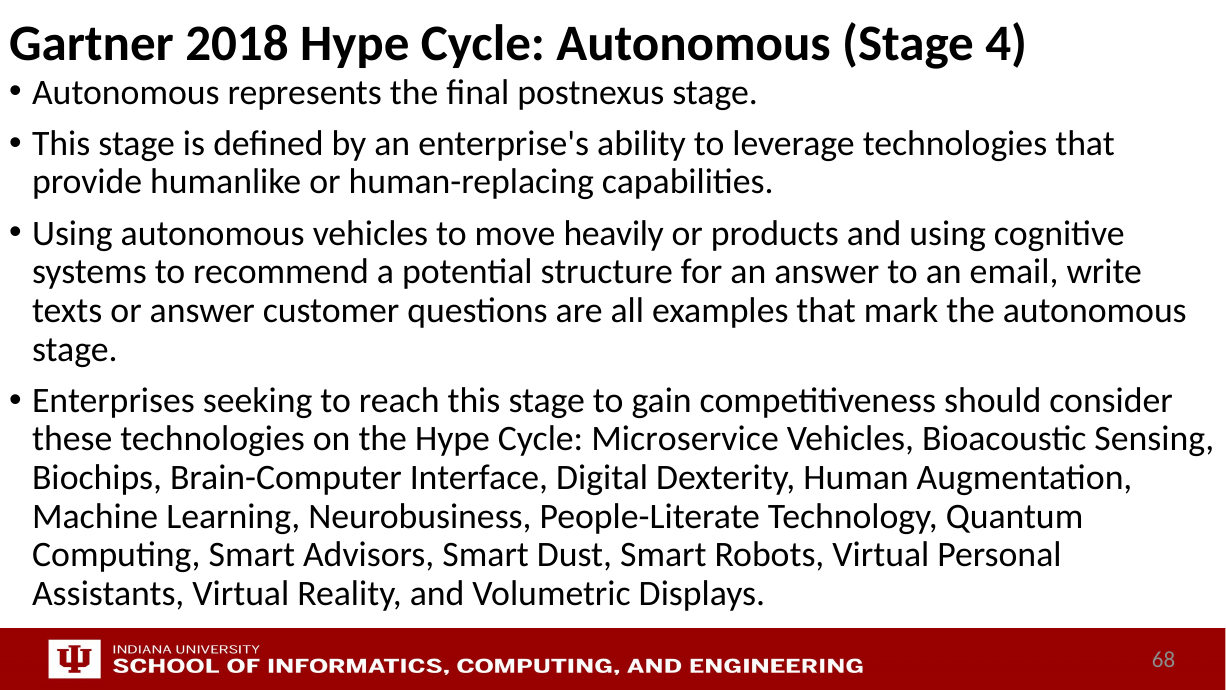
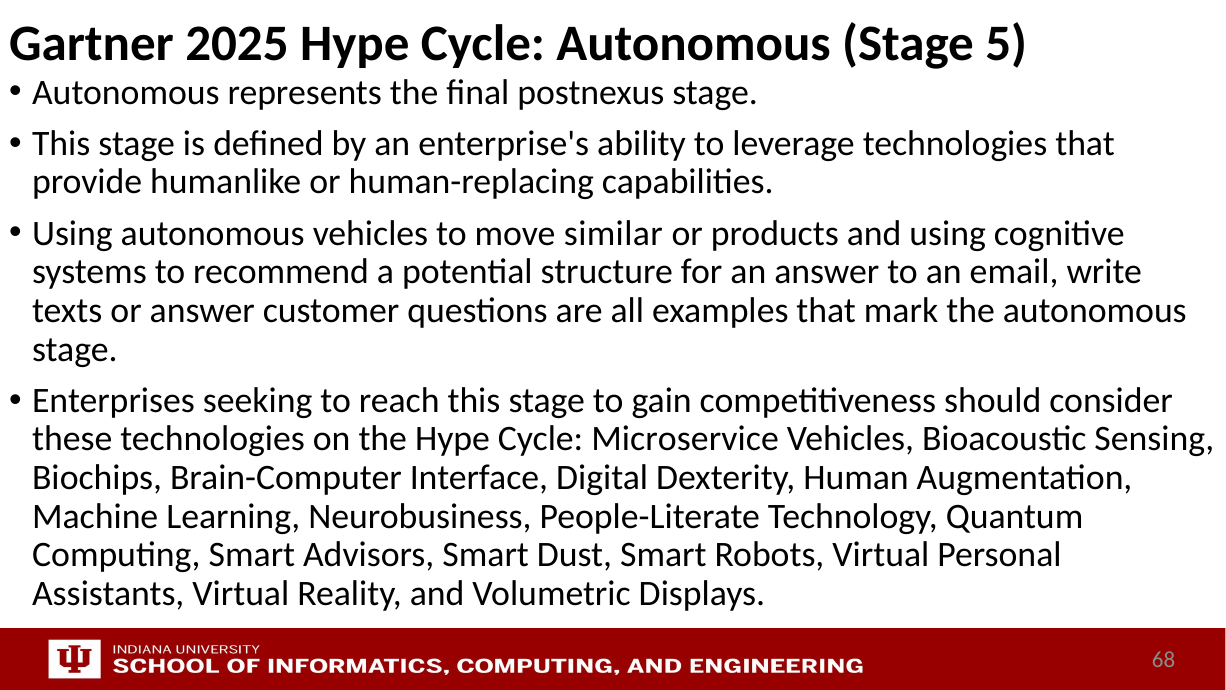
2018: 2018 -> 2025 (237, 44)
4: 4 -> 5 (1006, 44)
heavily: heavily -> similar (613, 233)
